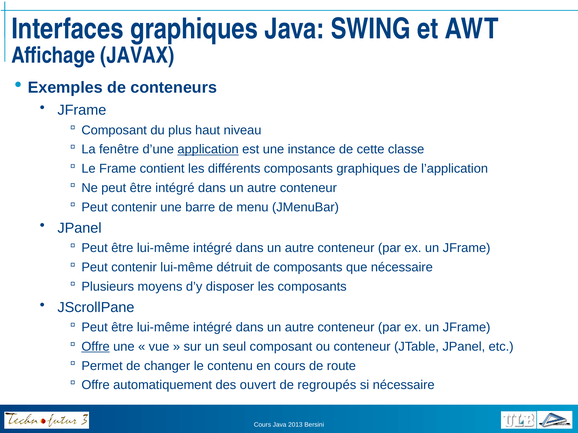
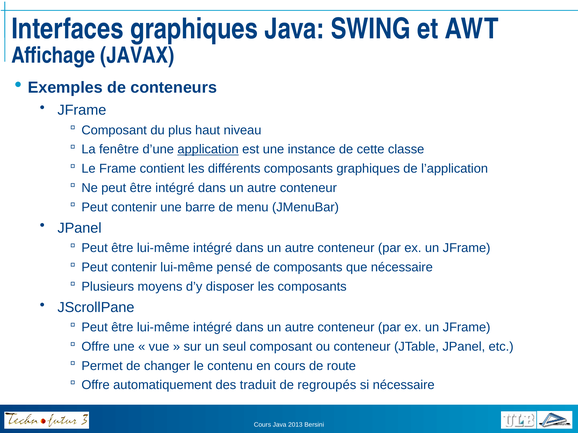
détruit: détruit -> pensé (234, 268)
Offre underline: present -> none (96, 347)
ouvert: ouvert -> traduit (258, 385)
